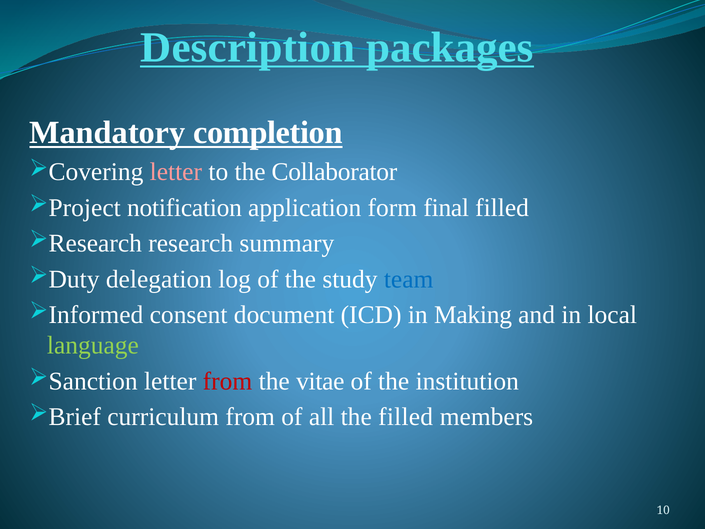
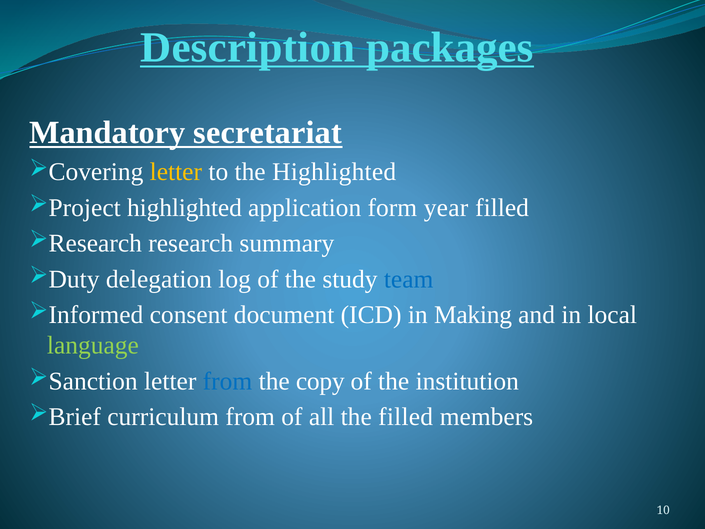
completion: completion -> secretariat (268, 133)
letter colour: pink -> yellow (176, 172)
the Collaborator: Collaborator -> Highlighted (334, 172)
notification: notification -> highlighted (184, 208)
final: final -> year (446, 208)
from colour: red -> blue (227, 381)
vitae: vitae -> copy (320, 381)
